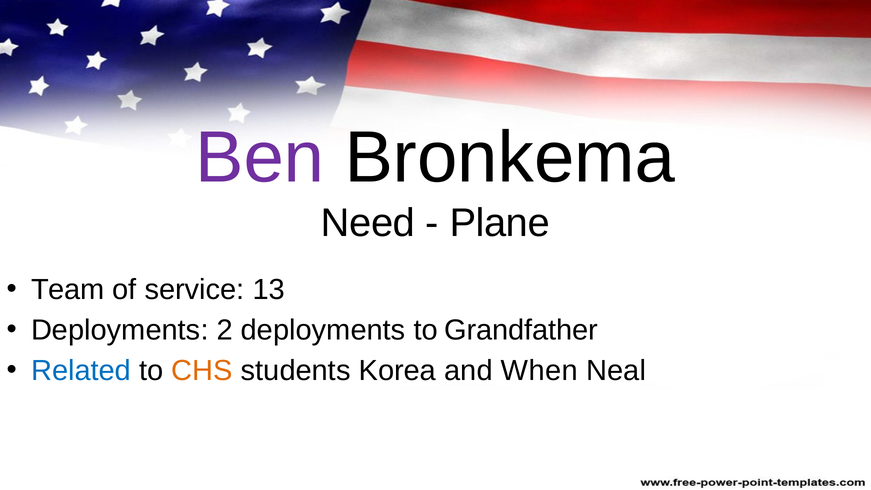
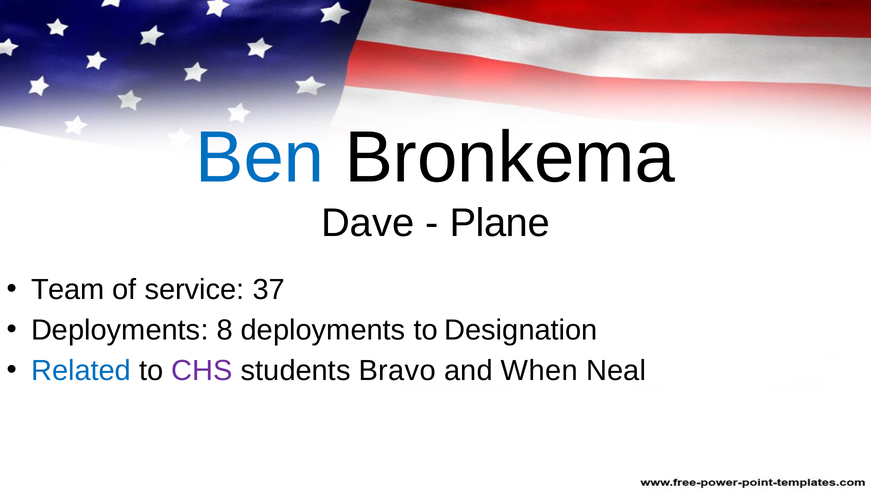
Ben colour: purple -> blue (260, 158)
Need: Need -> Dave (368, 223)
13: 13 -> 37 (269, 289)
2: 2 -> 8 (225, 330)
Grandfather: Grandfather -> Designation (521, 330)
CHS colour: orange -> purple (202, 371)
Korea: Korea -> Bravo (397, 371)
